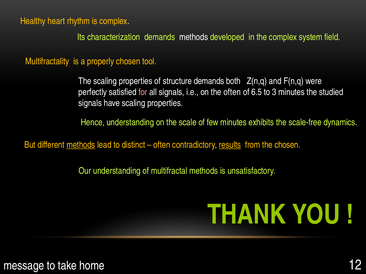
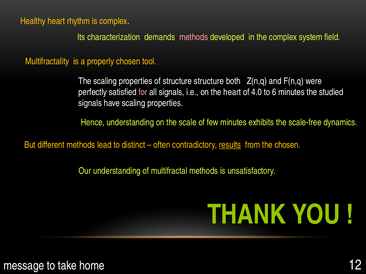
methods colour: white -> pink (194, 37)
structure demands: demands -> structure (209, 81)
the often: often -> heart (232, 92)
6.5: 6.5 -> 4.0 (257, 92)
3: 3 -> 6 (274, 92)
methods underline: present -> none (81, 145)
